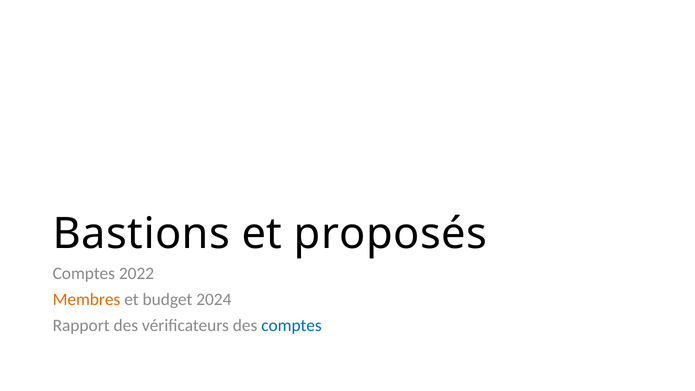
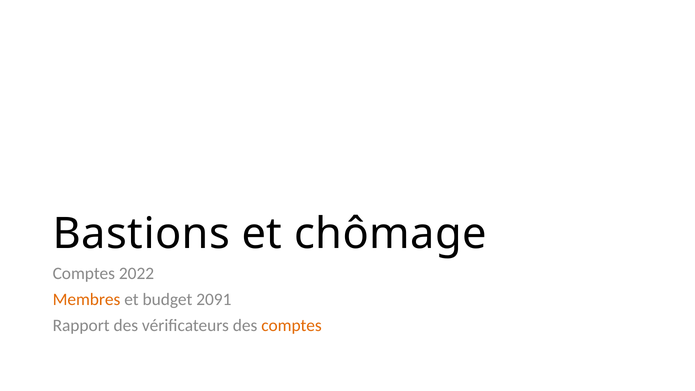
proposés: proposés -> chômage (390, 234)
2024: 2024 -> 2091 (214, 300)
comptes colour: blue -> orange (292, 326)
